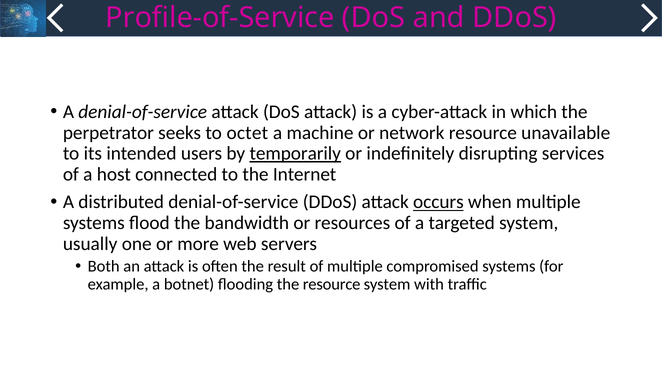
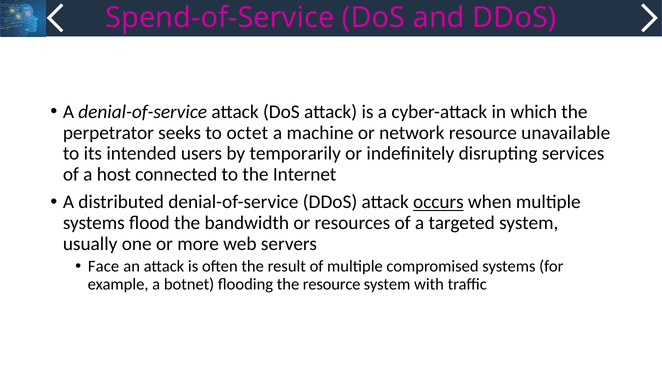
Profile-of-Service: Profile-of-Service -> Spend-of-Service (220, 18)
temporarily underline: present -> none (295, 154)
Both: Both -> Face (104, 267)
